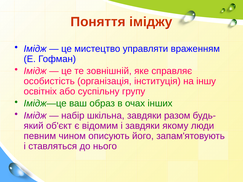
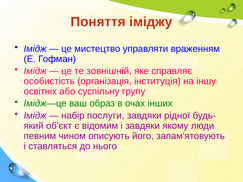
шкільна: шкільна -> послуги (106, 116)
разом: разом -> рідної (177, 116)
